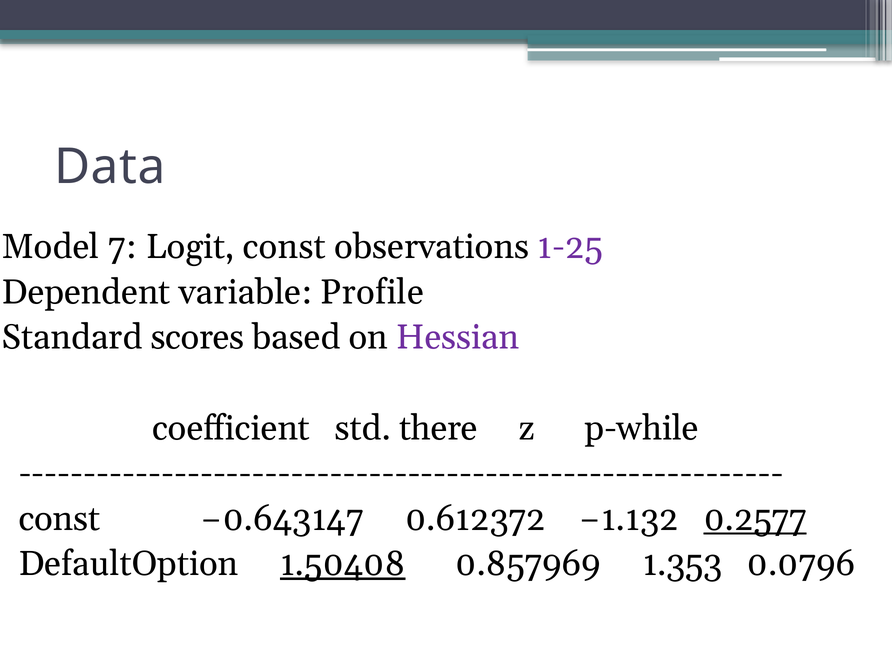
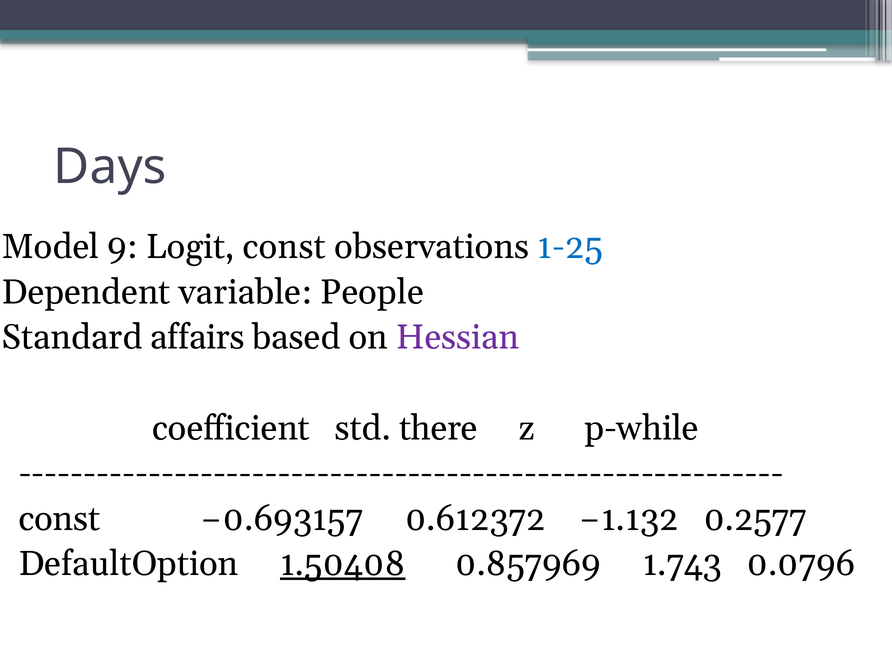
Data: Data -> Days (110, 167)
7: 7 -> 9 (123, 247)
1-25 colour: purple -> blue (570, 247)
Profile: Profile -> People (372, 292)
scores: scores -> affairs (197, 338)
−0.643147: −0.643147 -> −0.693157 (282, 519)
0.2577 underline: present -> none (755, 519)
1.353: 1.353 -> 1.743 (682, 564)
